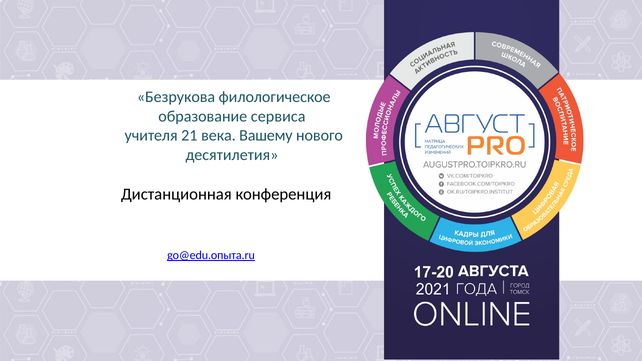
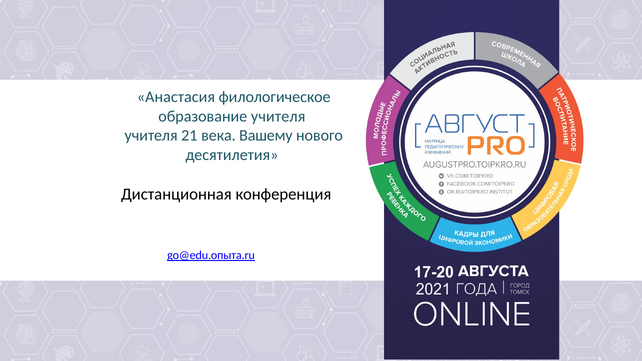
Безрукова: Безрукова -> Анастасия (176, 97)
образование сервиса: сервиса -> учителя (278, 116)
